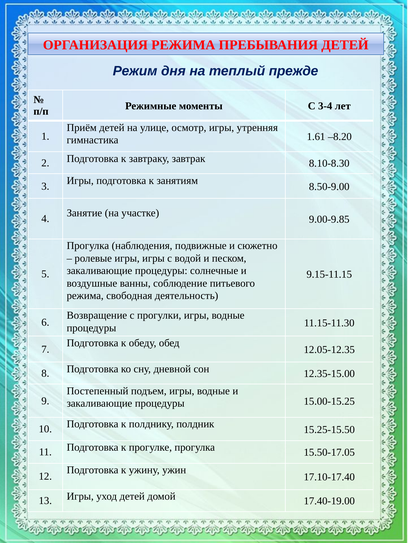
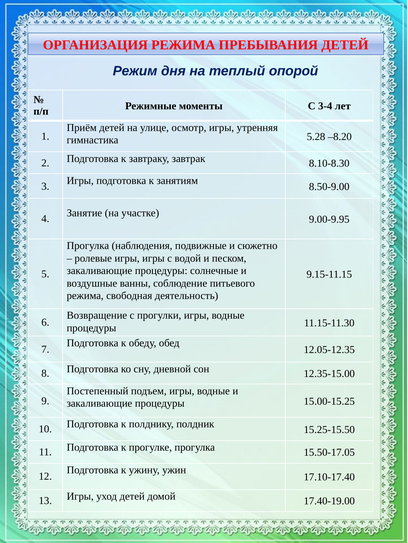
прежде: прежде -> опорой (294, 71)
1.61: 1.61 -> 5.28 (316, 137)
9.00-9.85: 9.00-9.85 -> 9.00-9.95 (329, 220)
